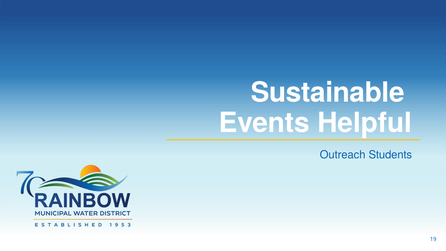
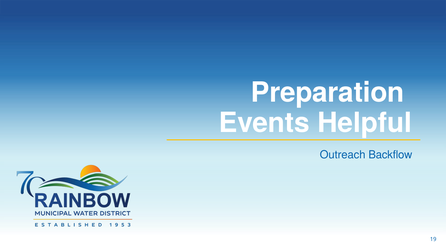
Sustainable: Sustainable -> Preparation (328, 93)
Students: Students -> Backflow (390, 155)
